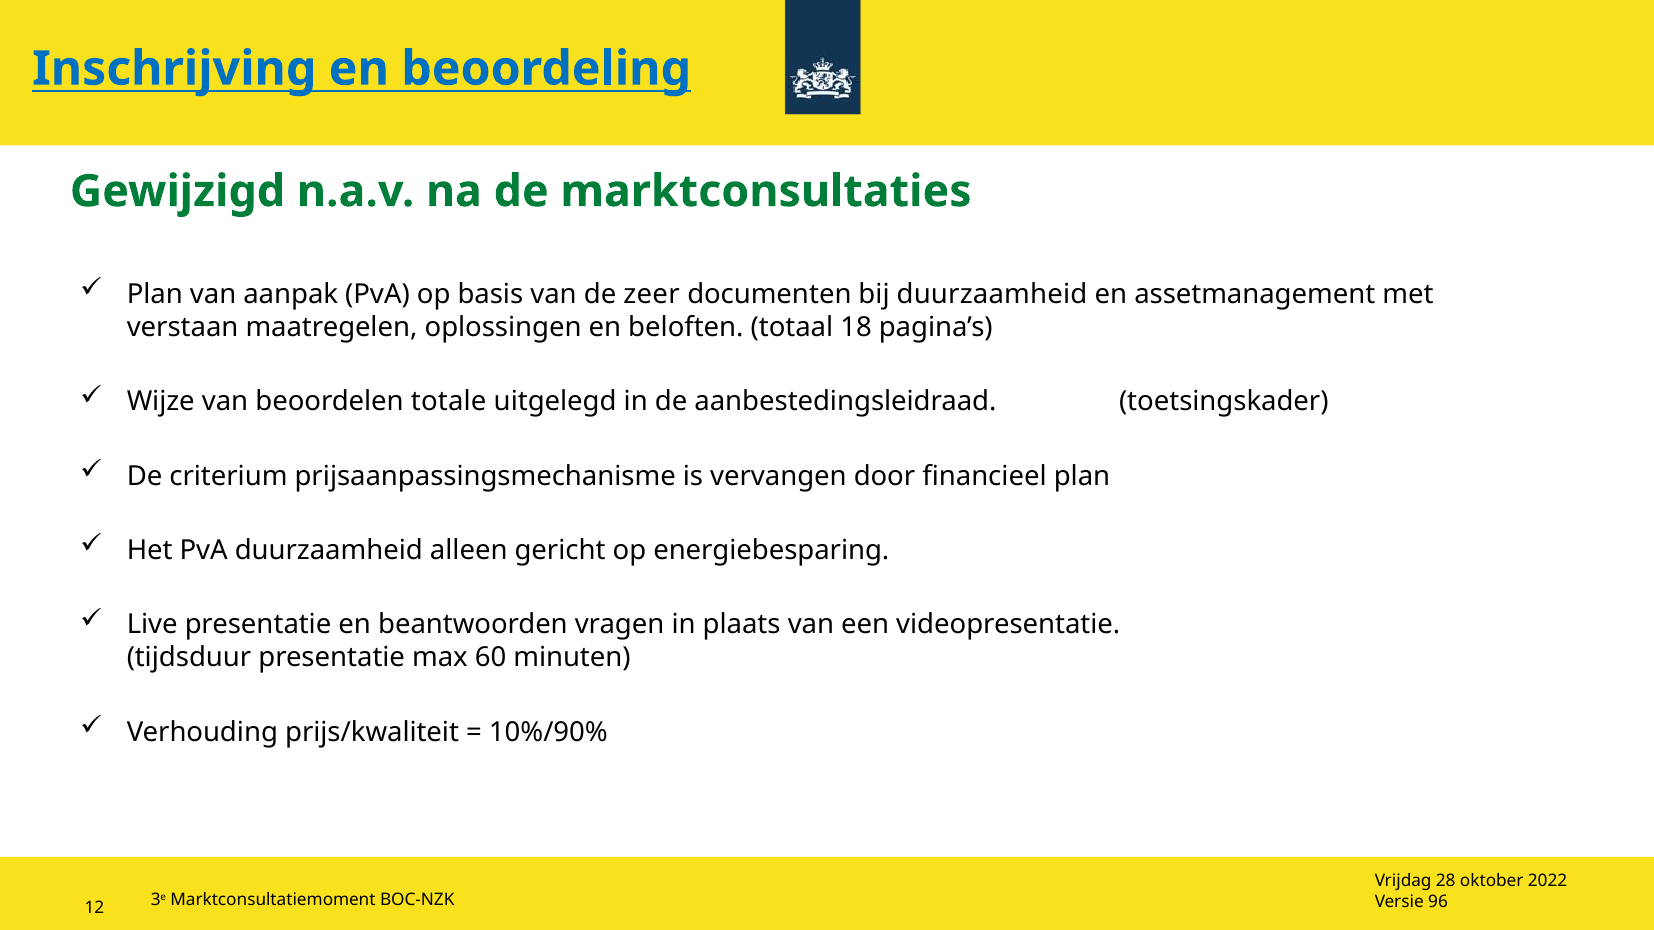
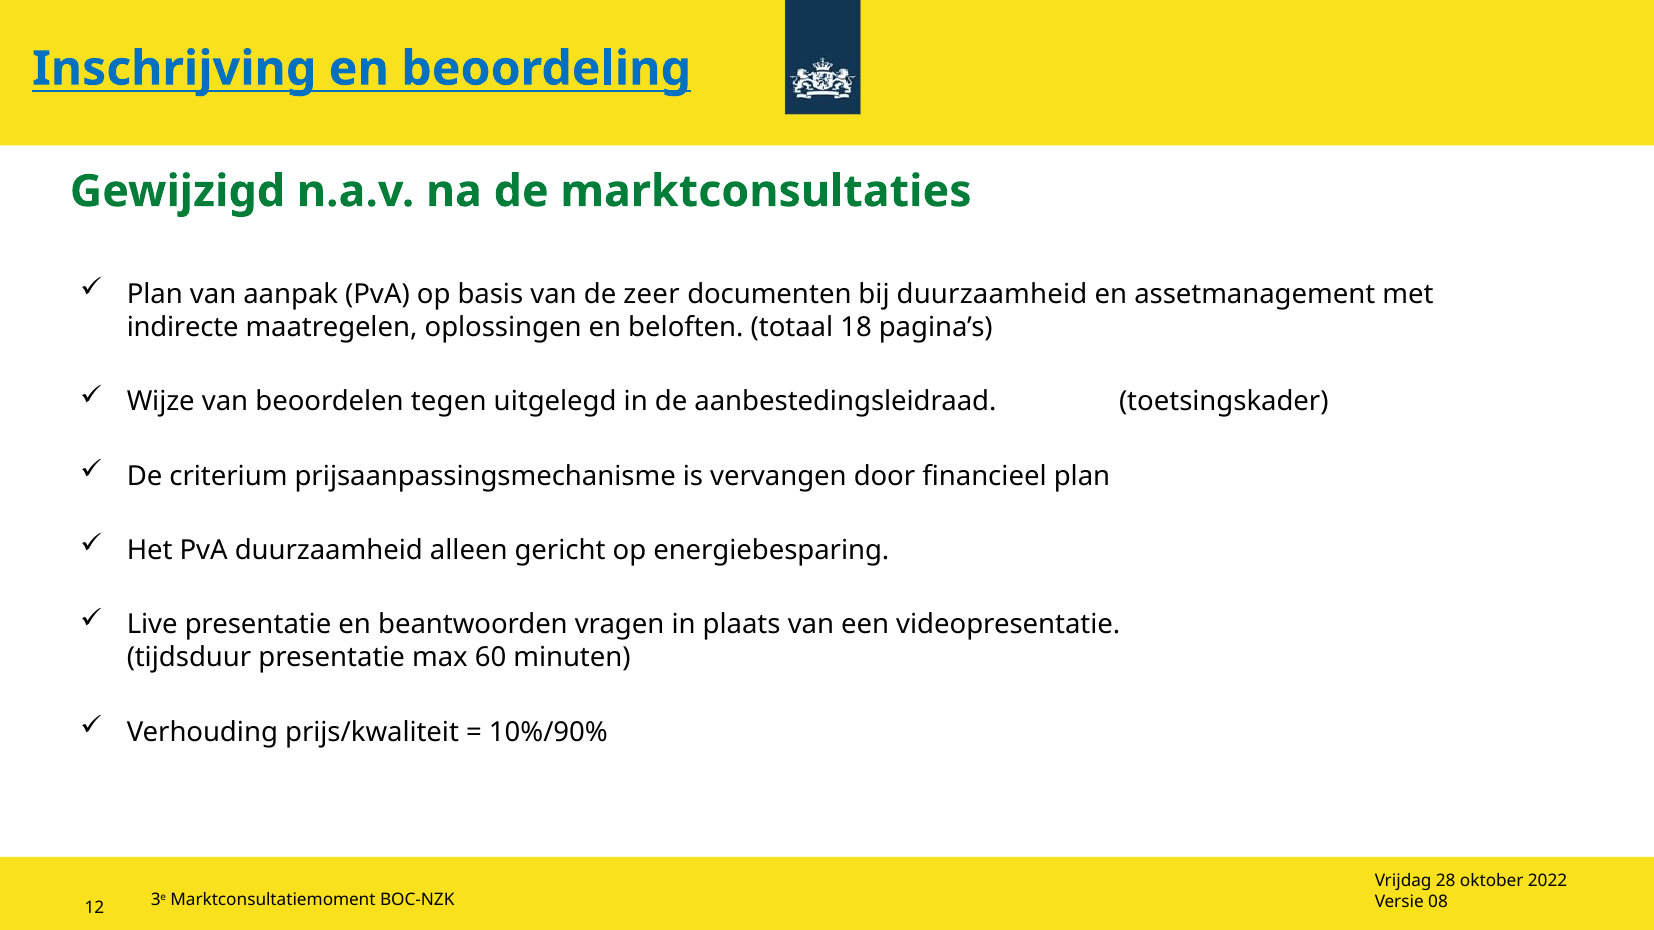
verstaan: verstaan -> indirecte (183, 327)
totale: totale -> tegen (449, 402)
96: 96 -> 08 (1438, 902)
